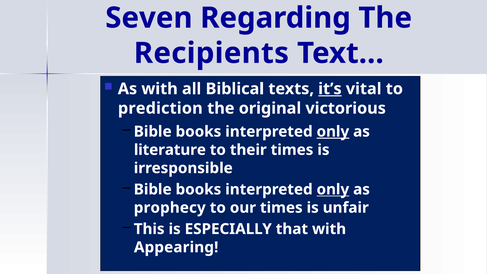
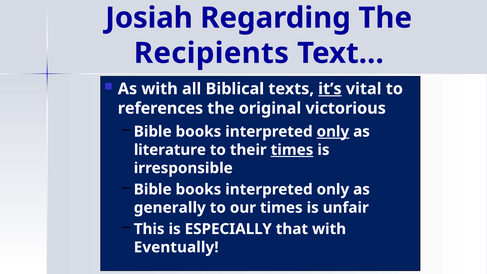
Seven: Seven -> Josiah (149, 18)
prediction: prediction -> references (160, 108)
times underline: none -> present (292, 150)
only underline: present -> none (333, 189)
prophecy: prophecy -> generally (170, 208)
Appearing: Appearing -> Eventually (176, 247)
